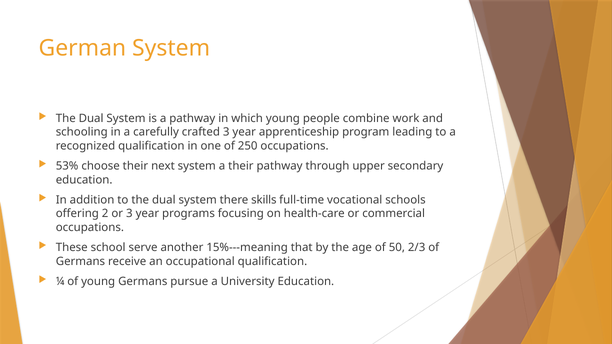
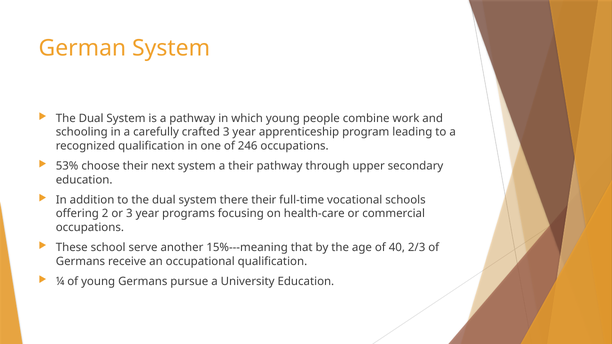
250: 250 -> 246 (248, 146)
there skills: skills -> their (264, 200)
50: 50 -> 40 (397, 248)
